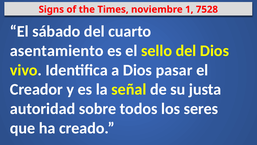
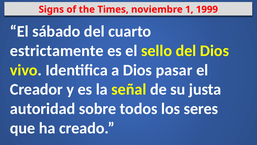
7528: 7528 -> 1999 (207, 9)
asentamiento: asentamiento -> estrictamente (57, 51)
